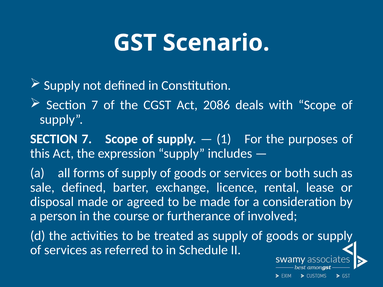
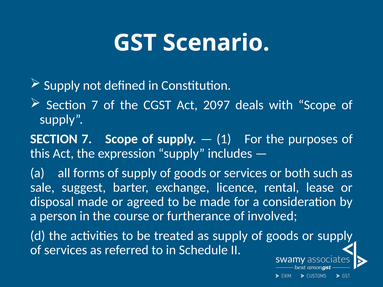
2086: 2086 -> 2097 (217, 105)
sale defined: defined -> suggest (84, 188)
